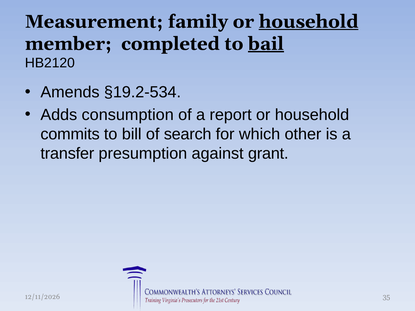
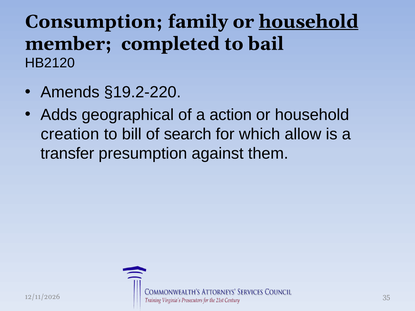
Measurement: Measurement -> Consumption (94, 22)
bail underline: present -> none (266, 44)
§19.2-534: §19.2-534 -> §19.2-220 (142, 92)
consumption: consumption -> geographical (128, 115)
report: report -> action (231, 115)
commits: commits -> creation (70, 134)
other: other -> allow (303, 134)
grant: grant -> them (268, 154)
